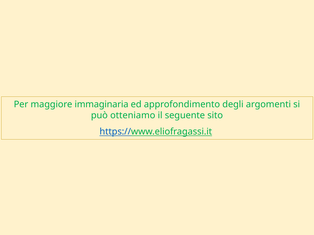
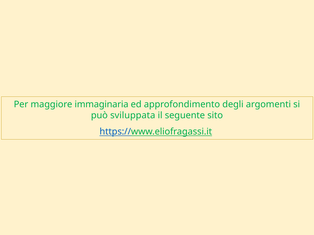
otteniamo: otteniamo -> sviluppata (133, 116)
